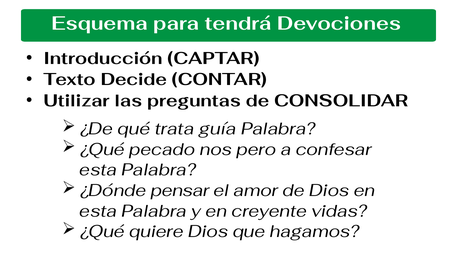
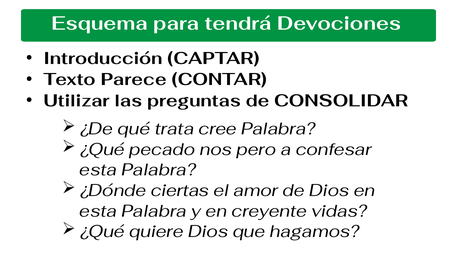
Decide: Decide -> Parece (134, 80)
guía: guía -> cree (218, 129)
pensar: pensar -> ciertas (180, 191)
